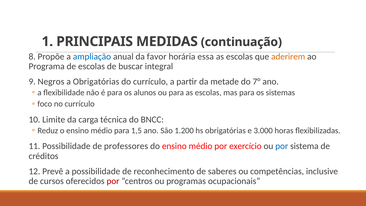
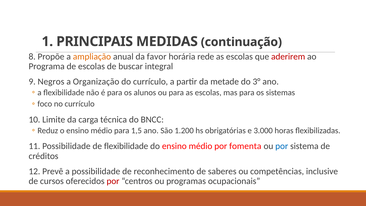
ampliação colour: blue -> orange (92, 56)
essa: essa -> rede (206, 56)
aderirem colour: orange -> red (288, 56)
a Obrigatórias: Obrigatórias -> Organização (96, 82)
7°: 7° -> 3° (257, 82)
de professores: professores -> flexibilidade (126, 146)
exercício: exercício -> fomenta (245, 146)
